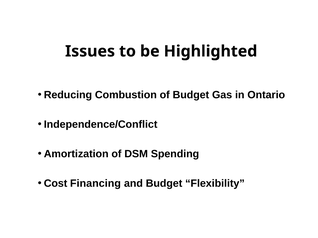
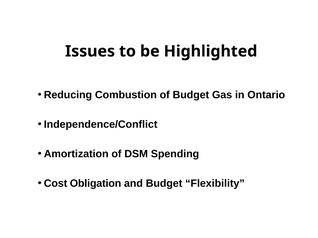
Financing: Financing -> Obligation (96, 184)
